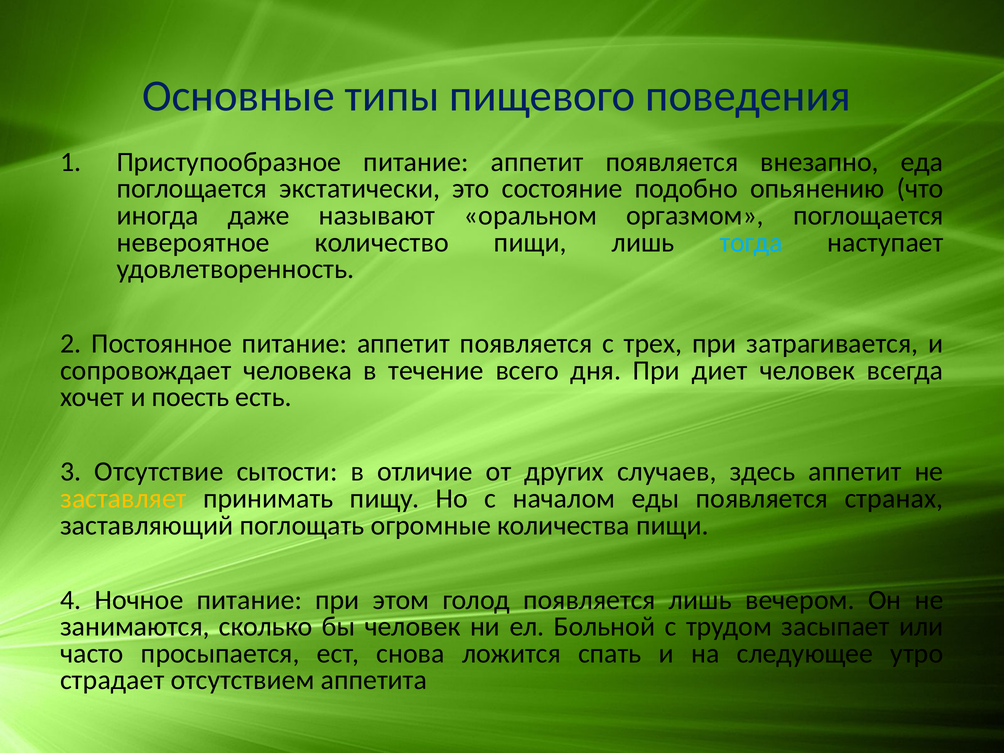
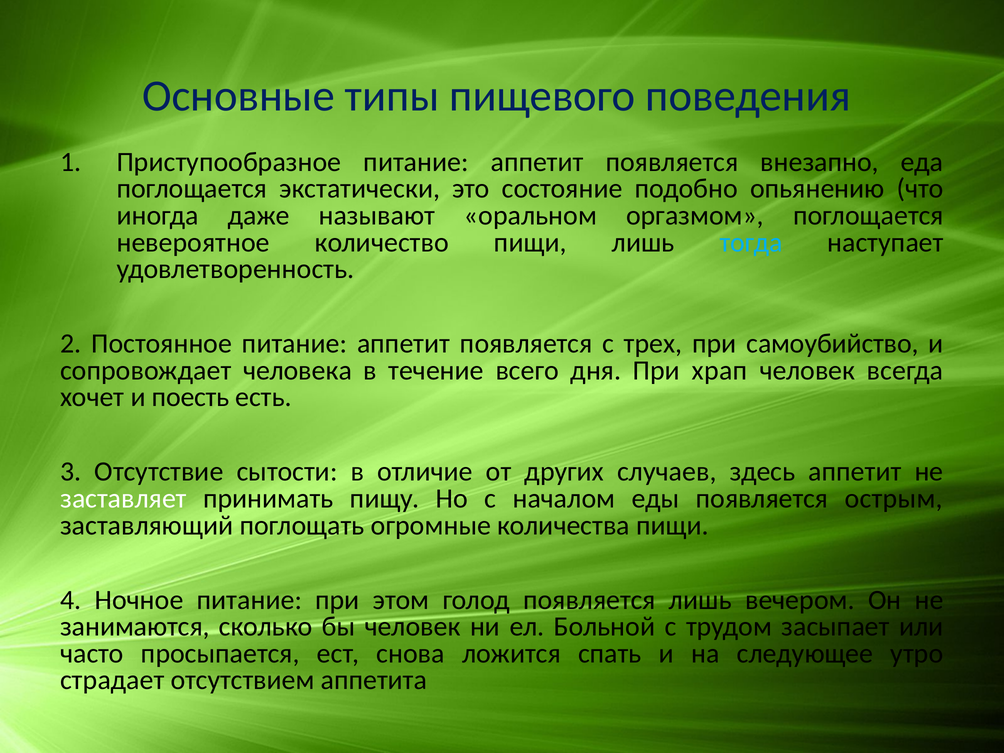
затрагивается: затрагивается -> самоубийство (832, 344)
диет: диет -> храп (720, 370)
заставляет colour: yellow -> white (123, 499)
странах: странах -> острым (894, 499)
